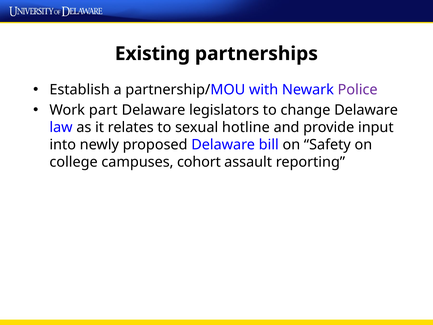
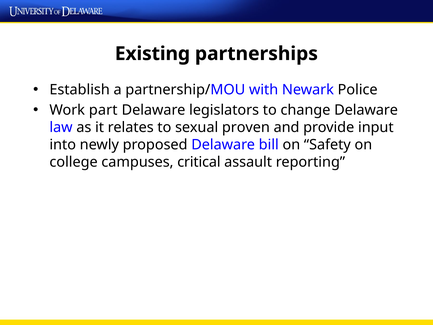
Police colour: purple -> black (358, 90)
hotline: hotline -> proven (246, 127)
cohort: cohort -> critical (199, 162)
